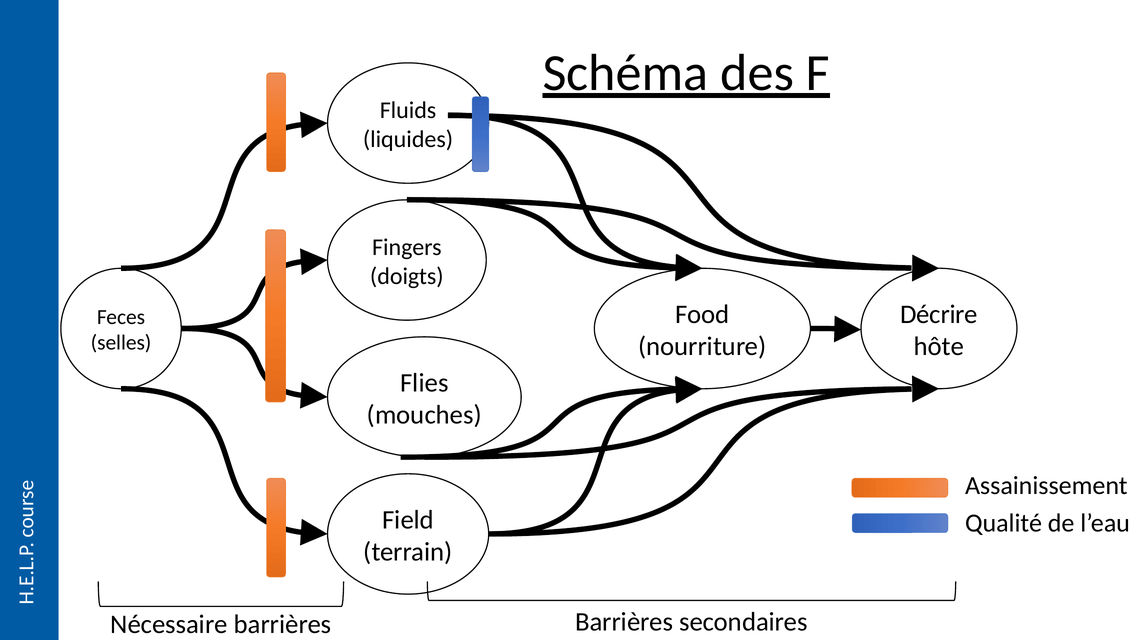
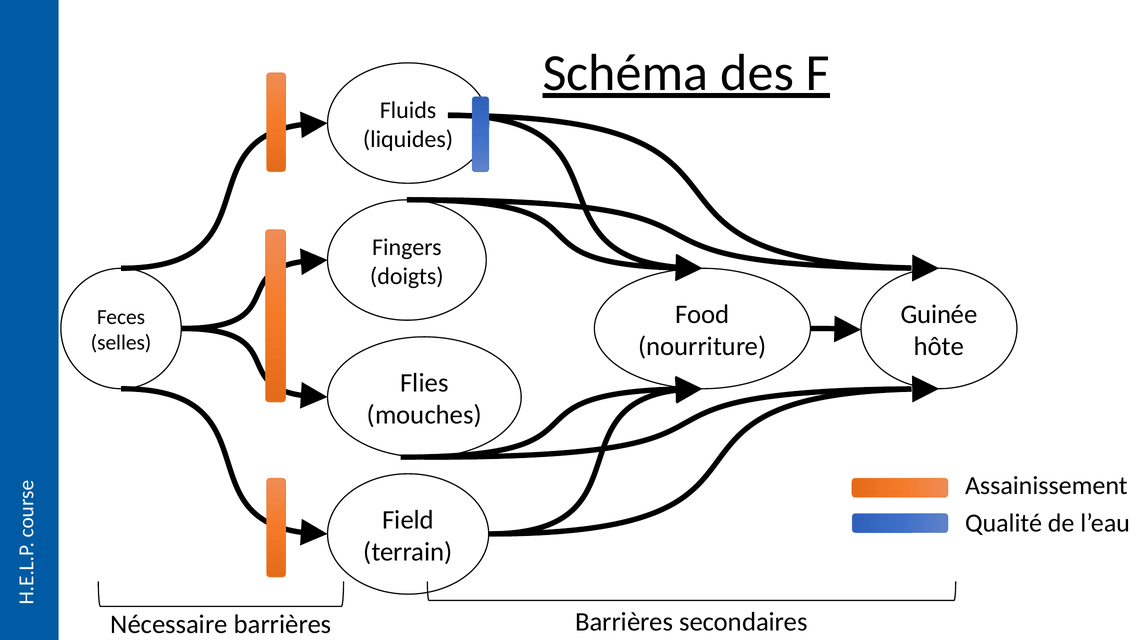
Décrire: Décrire -> Guinée (939, 314)
